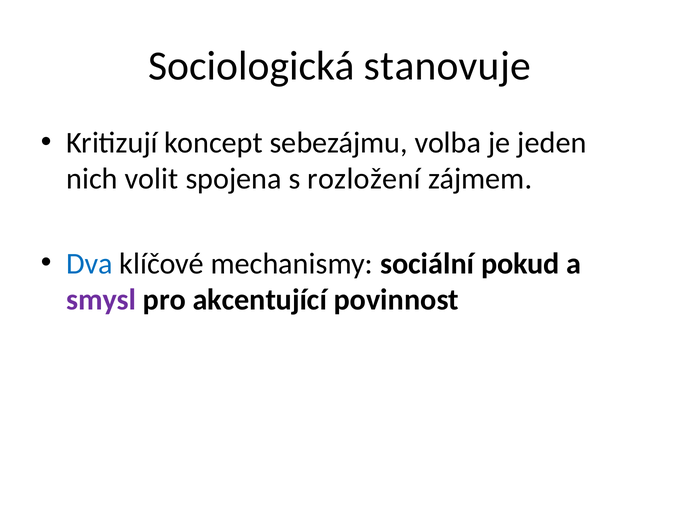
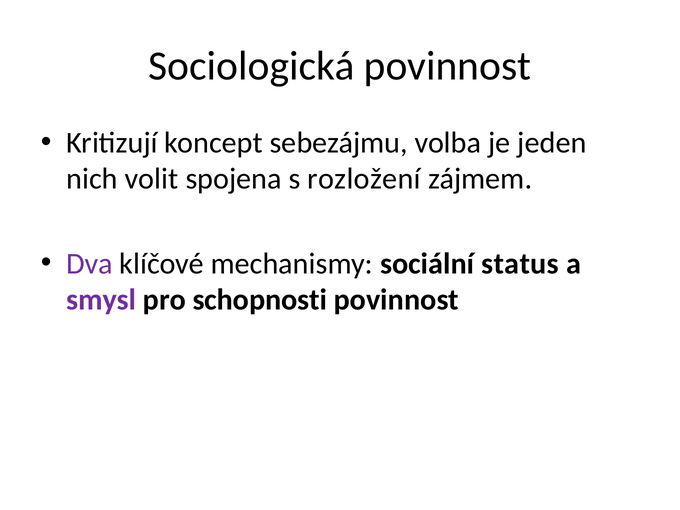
Sociologická stanovuje: stanovuje -> povinnost (448, 66)
Dva colour: blue -> purple (90, 264)
pokud: pokud -> status (520, 264)
akcentující: akcentující -> schopnosti (260, 300)
